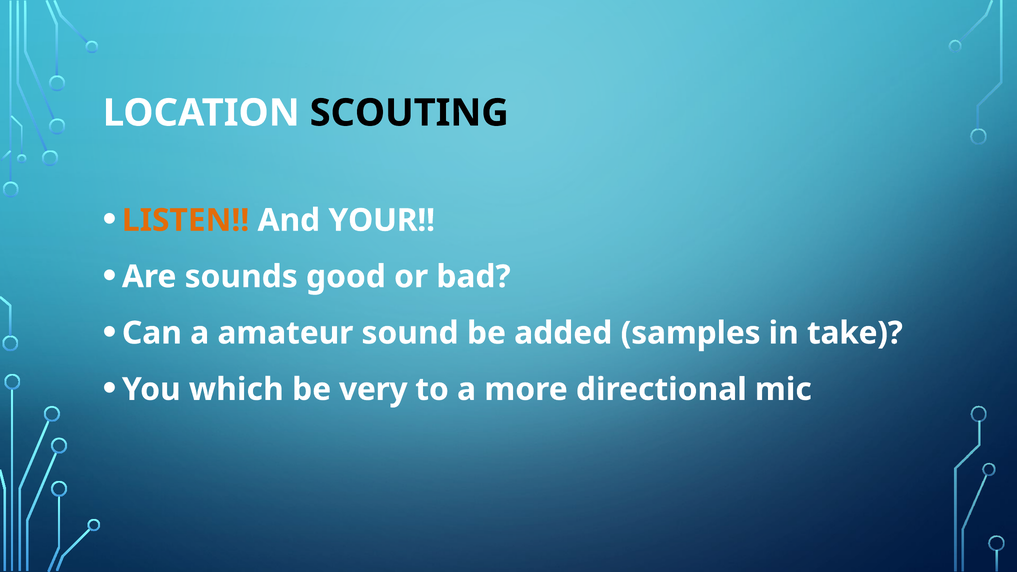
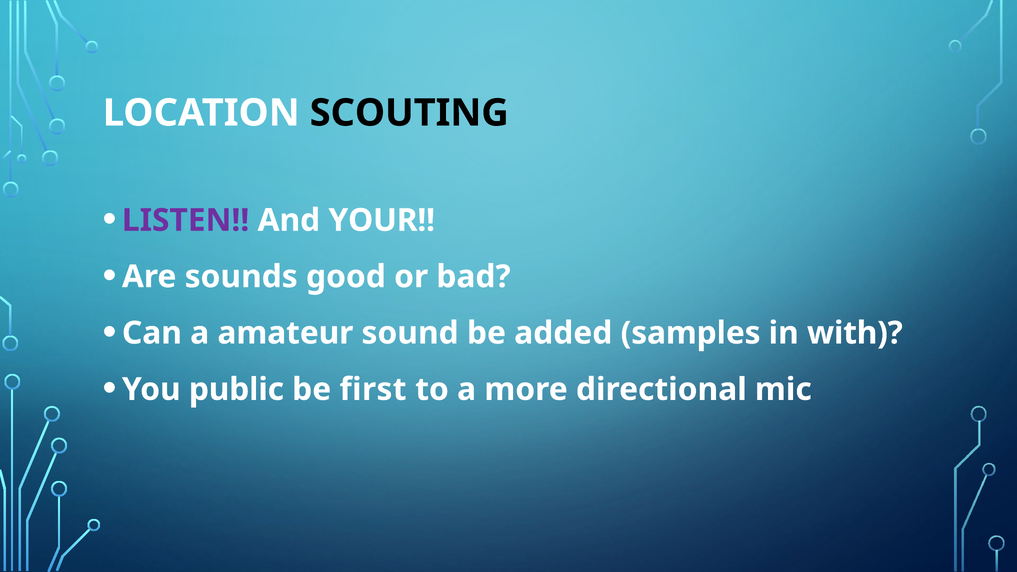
LISTEN colour: orange -> purple (186, 220)
take: take -> with (855, 333)
which: which -> public (236, 389)
very: very -> first (373, 389)
